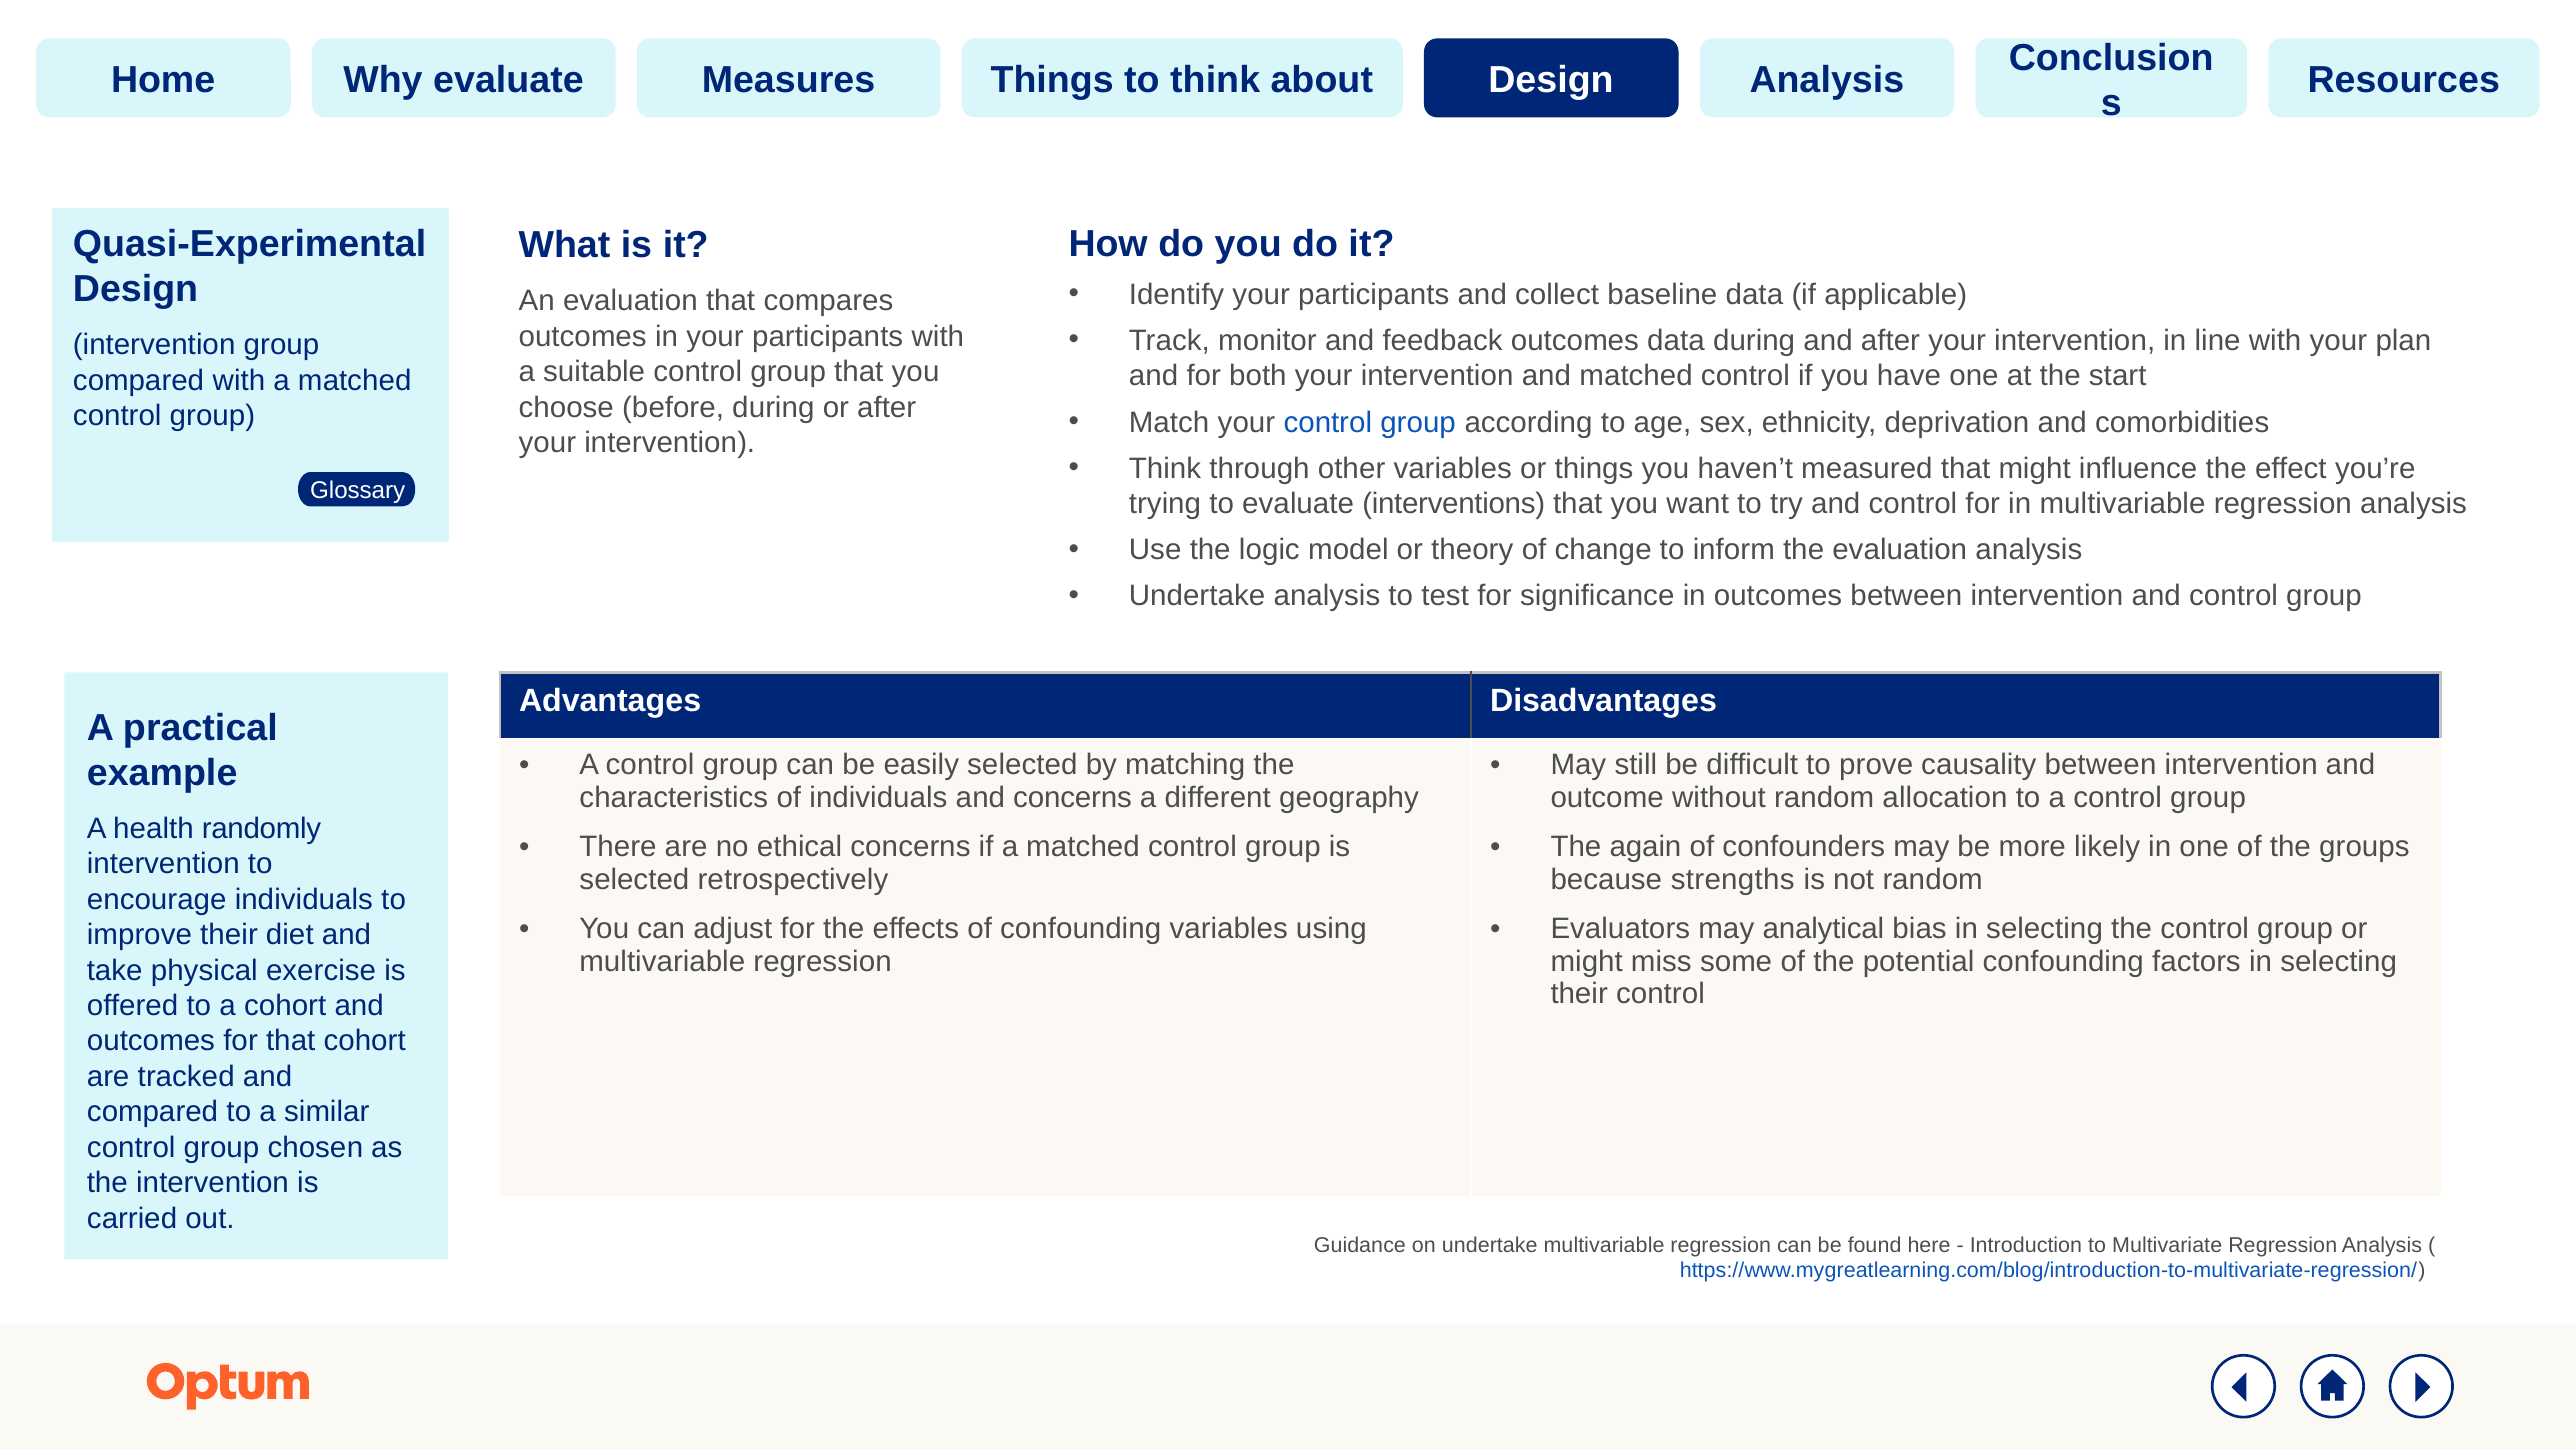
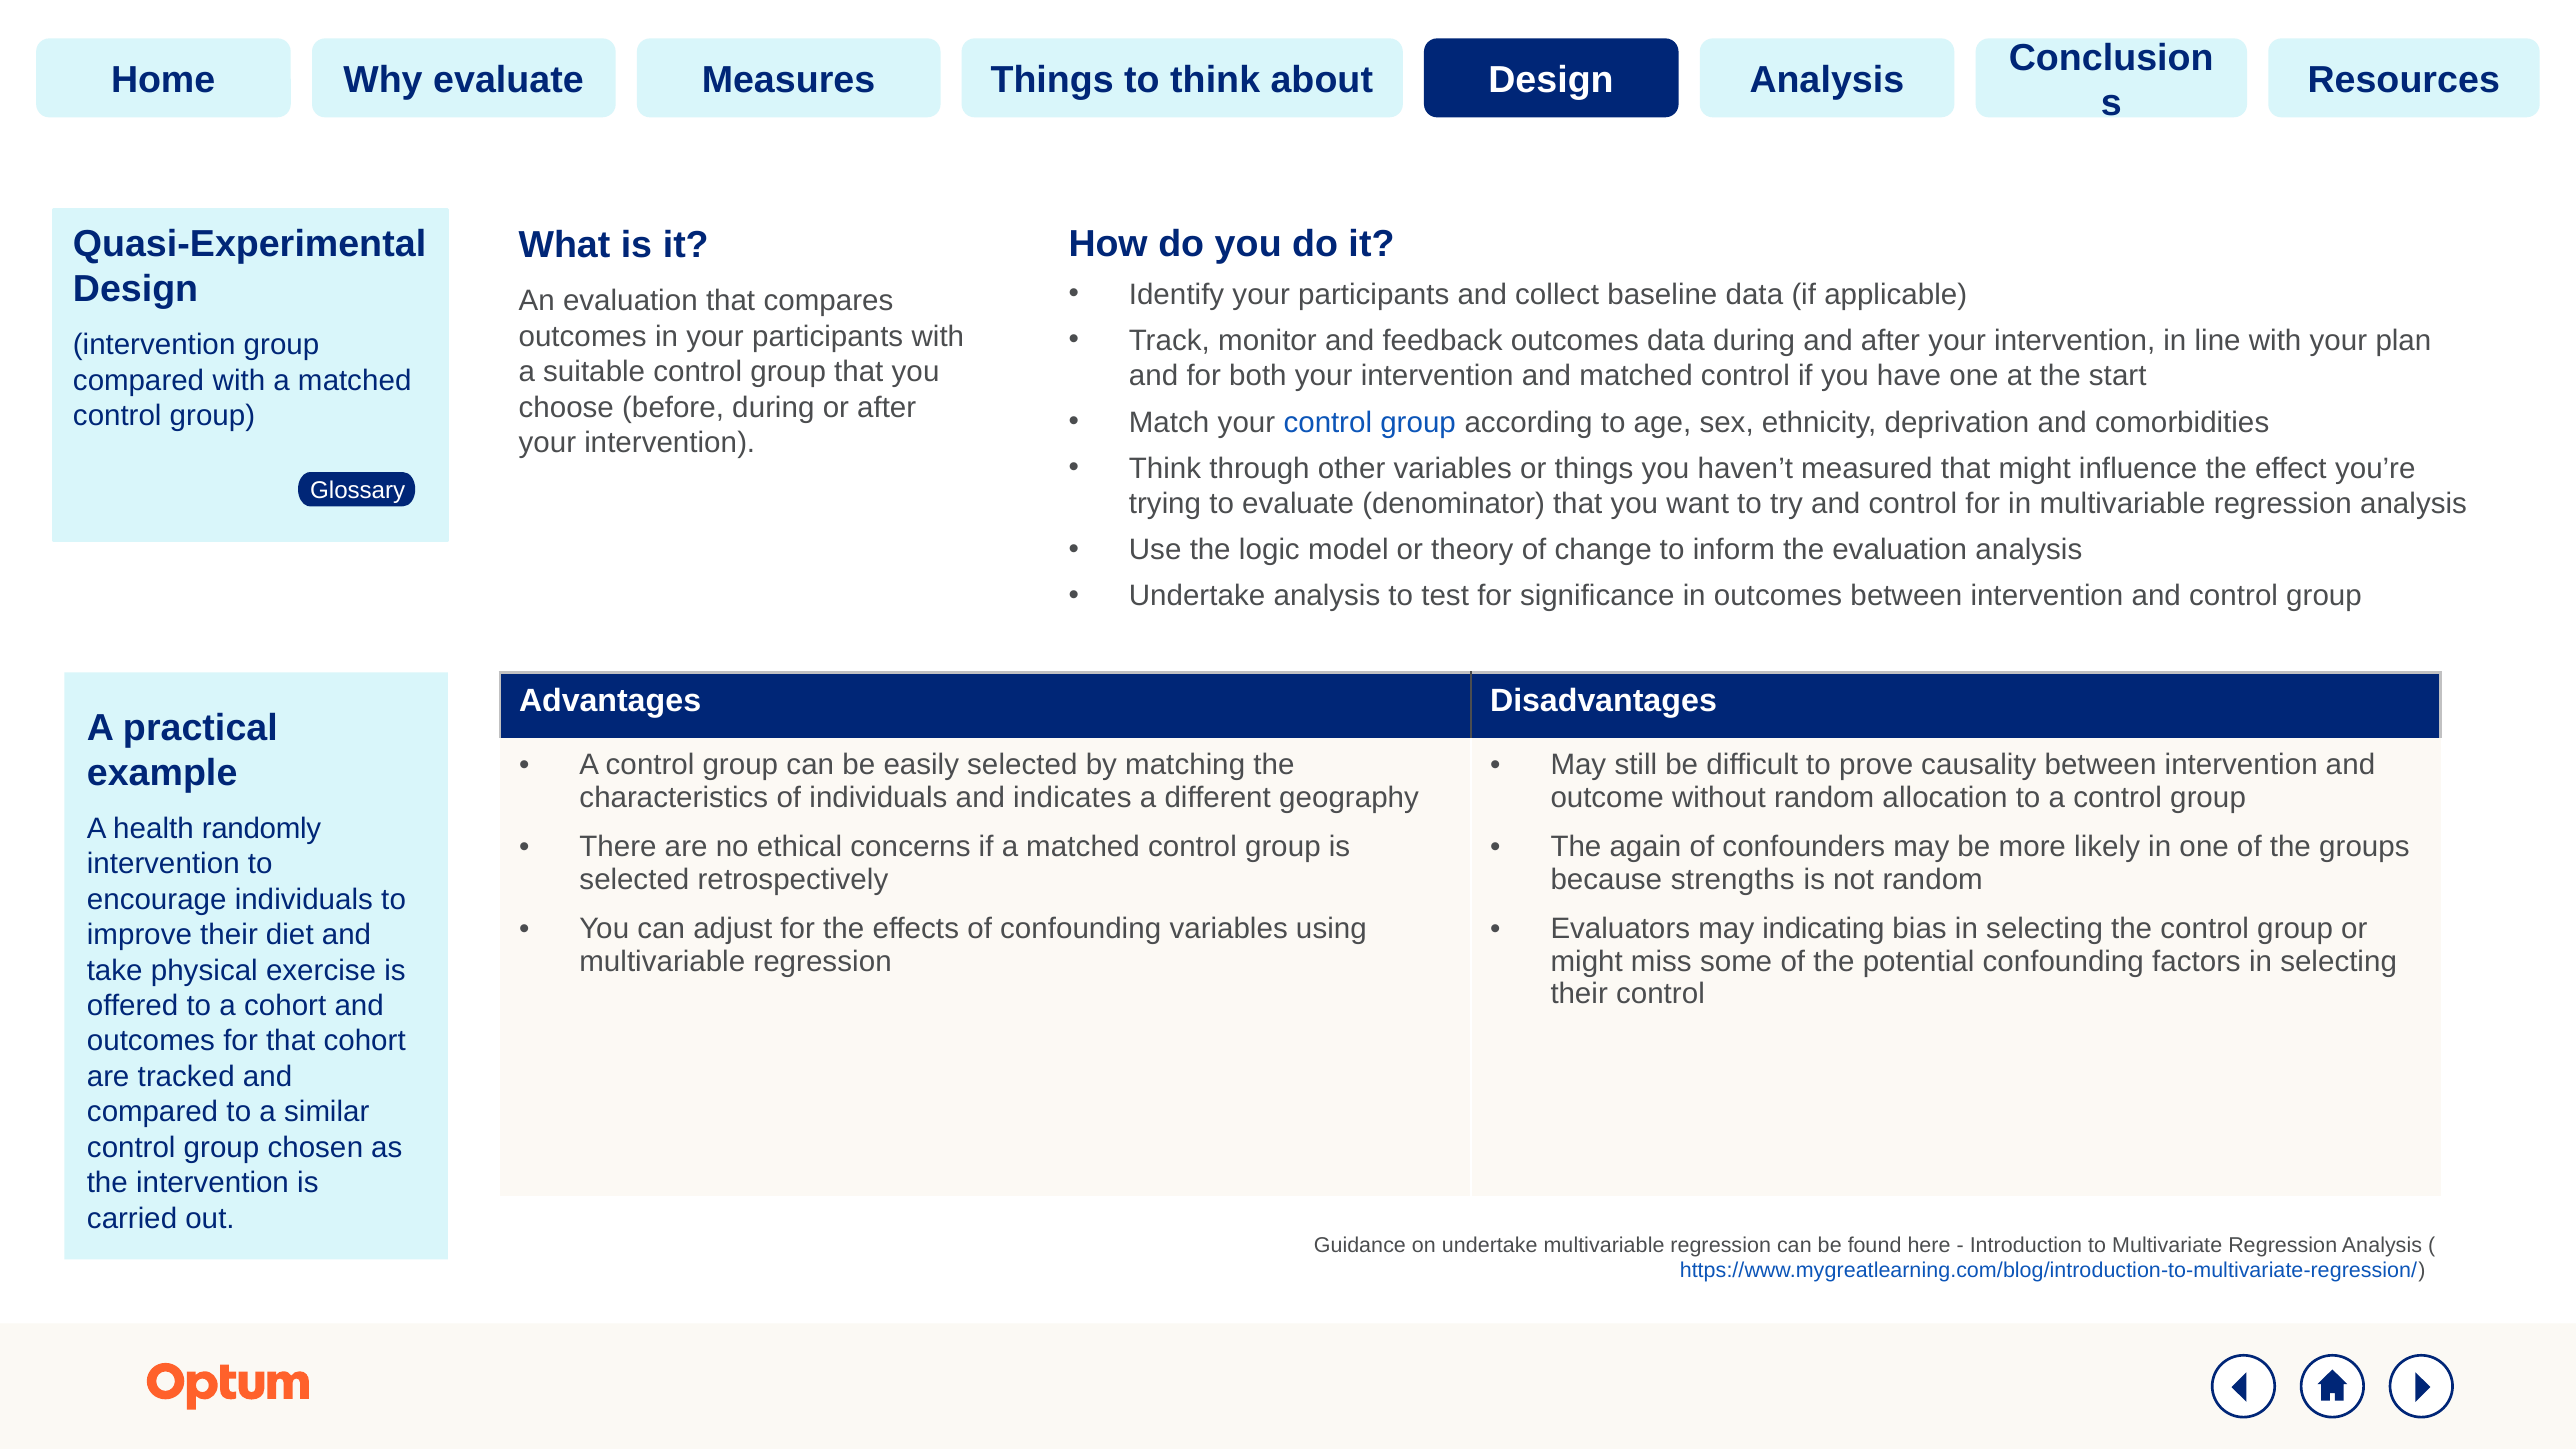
interventions: interventions -> denominator (1454, 504)
and concerns: concerns -> indicates (1072, 798)
analytical: analytical -> indicating (1823, 928)
